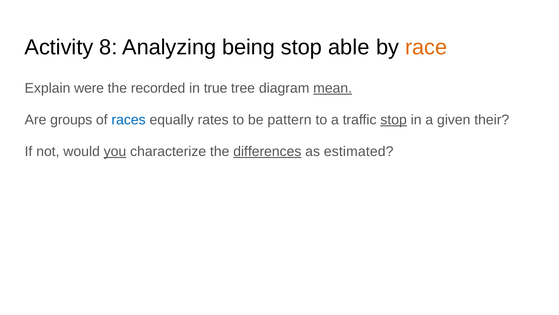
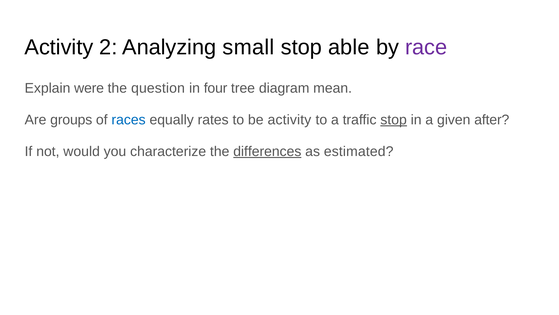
8: 8 -> 2 (108, 47)
being: being -> small (248, 47)
race colour: orange -> purple (426, 47)
recorded: recorded -> question (158, 88)
true: true -> four (216, 88)
mean underline: present -> none (333, 88)
be pattern: pattern -> activity (289, 120)
their: their -> after (492, 120)
you underline: present -> none (115, 151)
